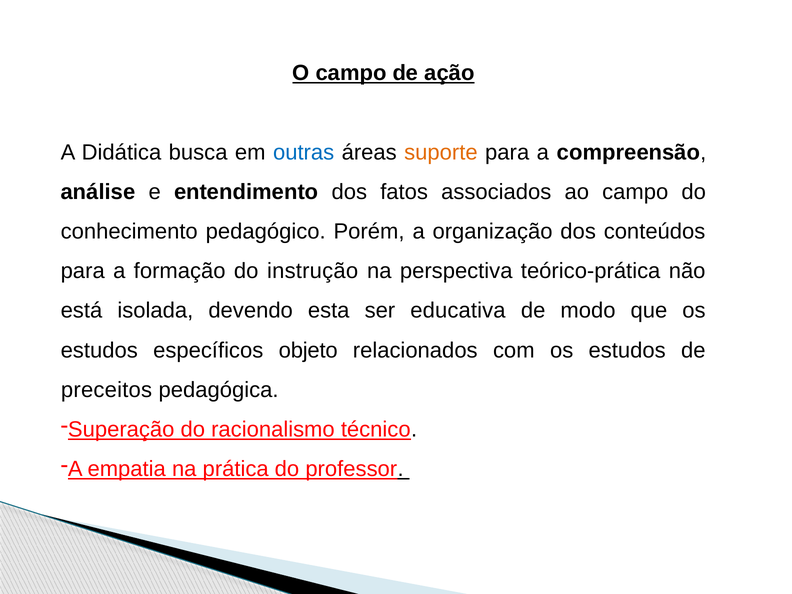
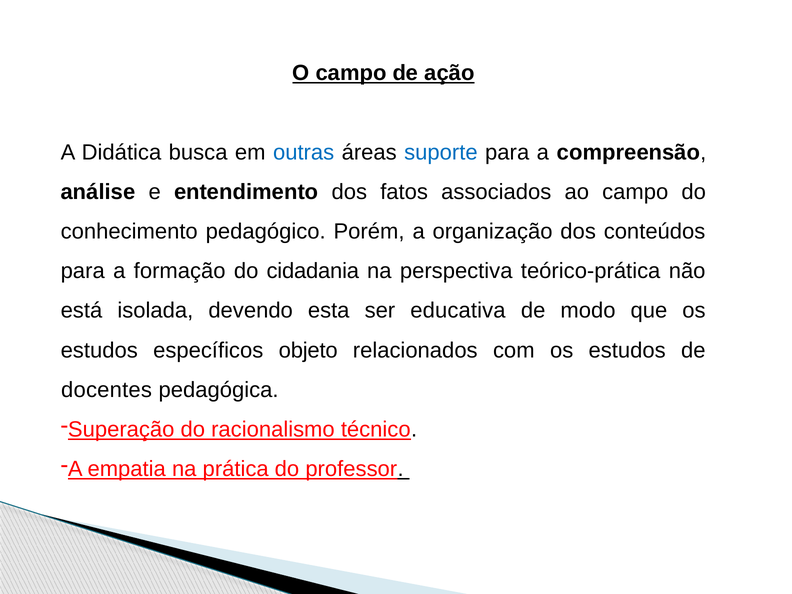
suporte colour: orange -> blue (441, 152)
instrução: instrução -> cidadania (313, 271)
preceitos: preceitos -> docentes (107, 390)
